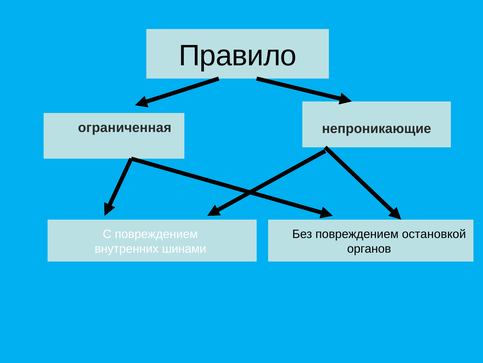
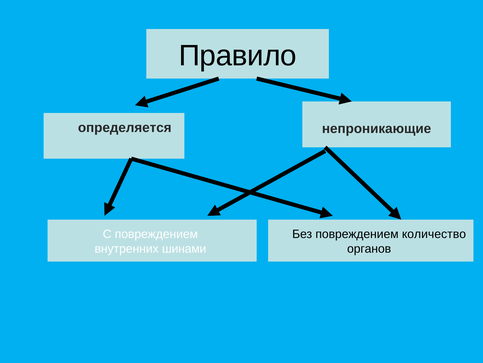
ограниченная: ограниченная -> определяется (125, 128)
остановкой: остановкой -> количество (434, 234)
